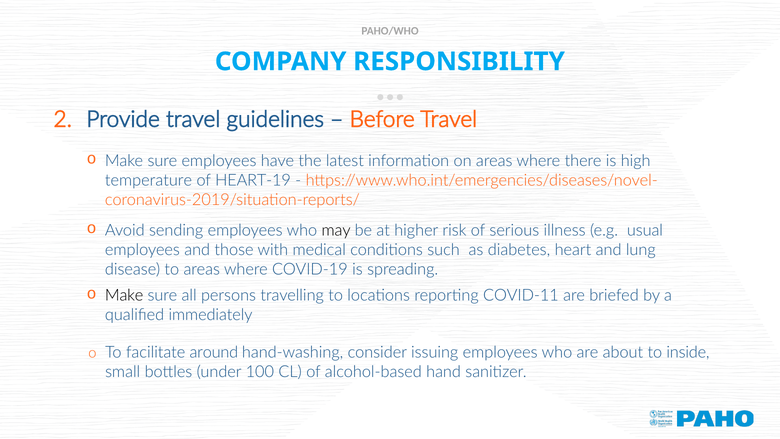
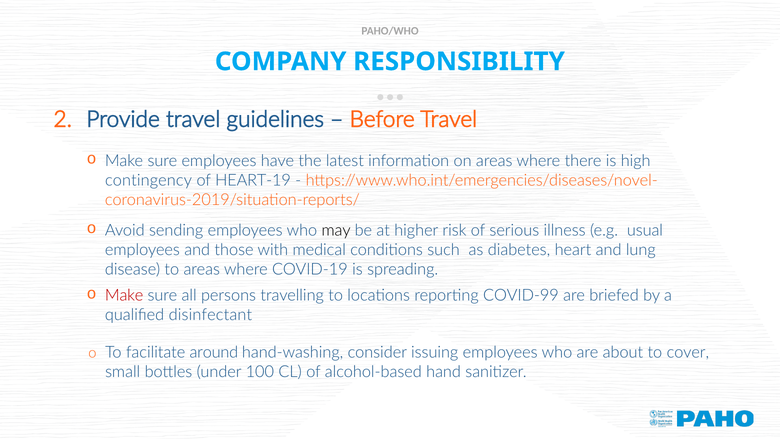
temperature: temperature -> contingency (148, 180)
Make colour: black -> red (124, 295)
COVID-11: COVID-11 -> COVID-99 (521, 295)
immediately: immediately -> disinfectant (210, 315)
inside: inside -> cover (688, 352)
